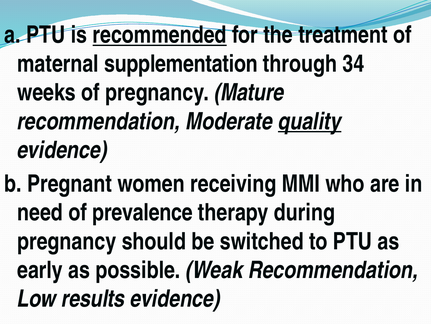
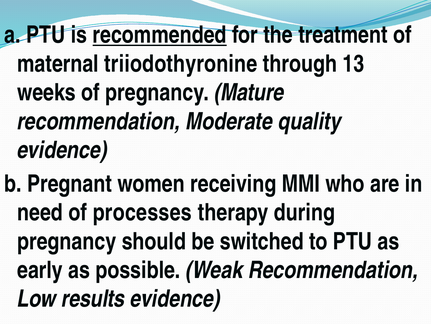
supplementation: supplementation -> triiodothyronine (181, 64)
34: 34 -> 13 (353, 64)
quality underline: present -> none (310, 121)
prevalence: prevalence -> processes (142, 212)
